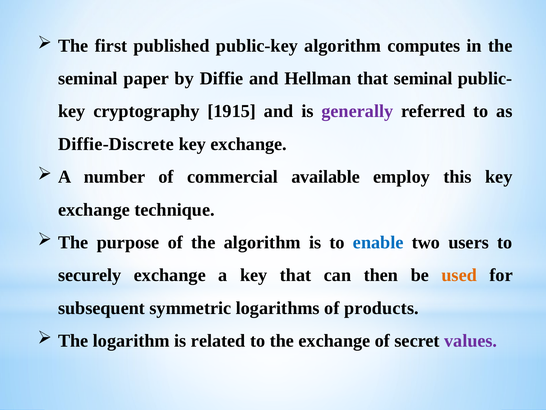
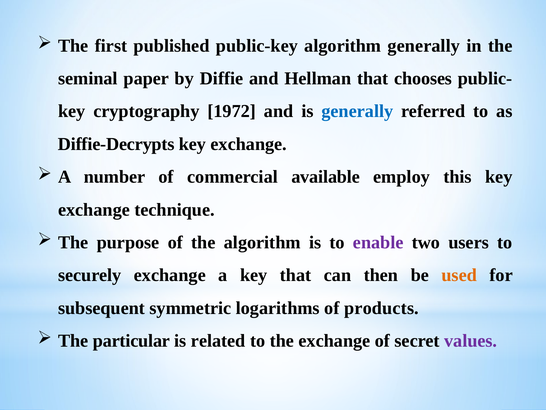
algorithm computes: computes -> generally (424, 46)
that seminal: seminal -> chooses (423, 78)
1915: 1915 -> 1972 (232, 111)
generally colour: purple -> blue (357, 111)
Diffie-Discrete: Diffie-Discrete -> Diffie-Decrypts (116, 144)
enable colour: blue -> purple (378, 242)
logarithm: logarithm -> particular (131, 340)
